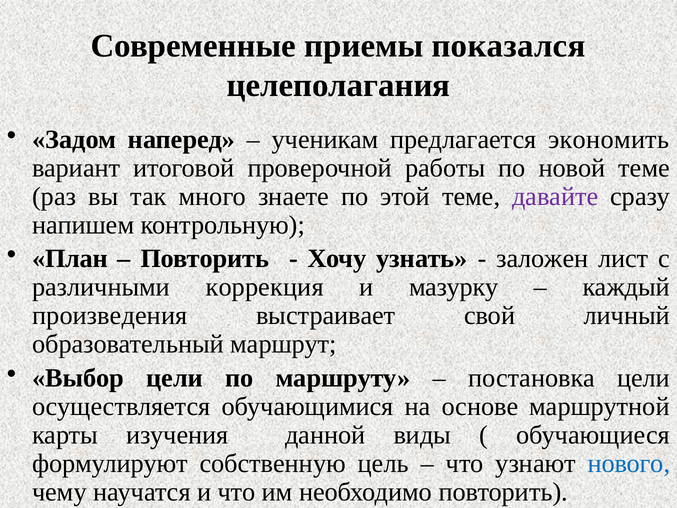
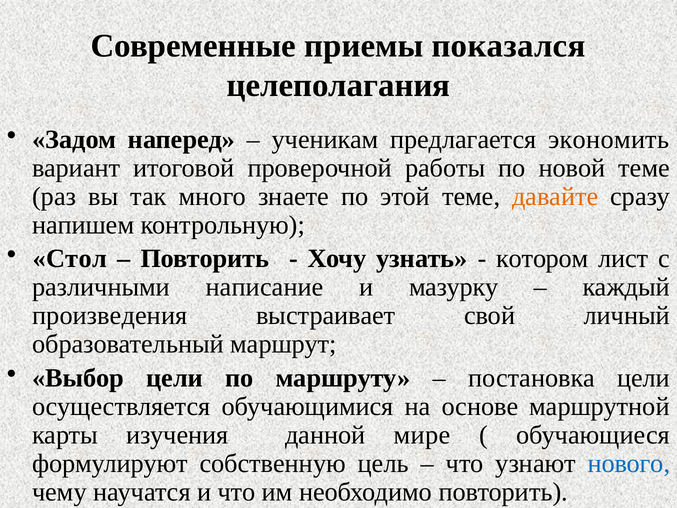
давайте colour: purple -> orange (555, 196)
План: План -> Стол (70, 259)
заложен: заложен -> котором (542, 259)
коррекция: коррекция -> написание (265, 287)
виды: виды -> мире (422, 435)
